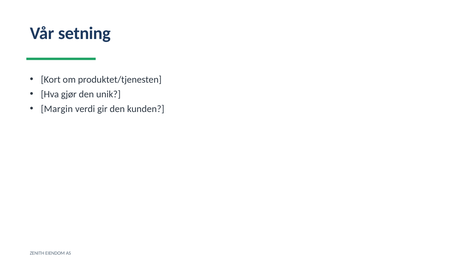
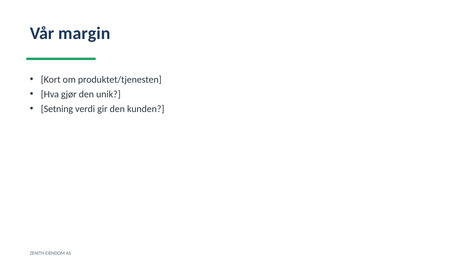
setning: setning -> margin (84, 33)
Margin: Margin -> Setning (57, 109)
